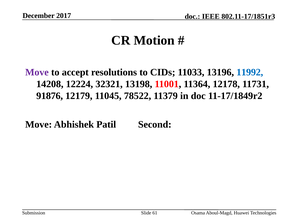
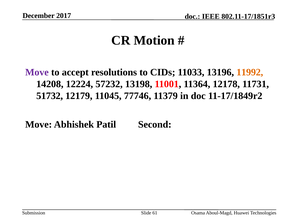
11992 colour: blue -> orange (250, 72)
32321: 32321 -> 57232 (109, 84)
91876: 91876 -> 51732 (50, 96)
78522: 78522 -> 77746 (138, 96)
